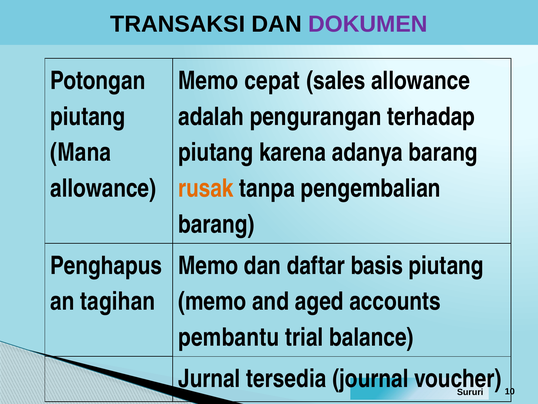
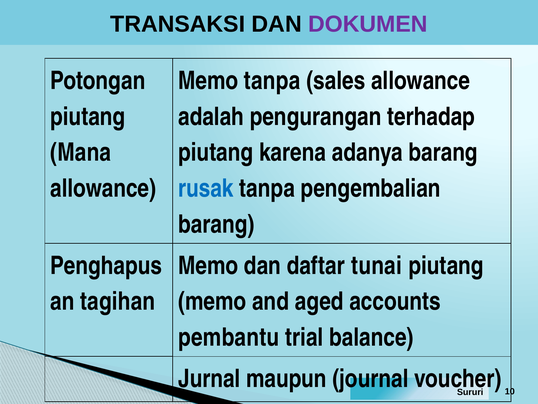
Memo cepat: cepat -> tanpa (272, 81)
rusak colour: orange -> blue (206, 188)
basis: basis -> tunai (377, 265)
tersedia: tersedia -> maupun (286, 378)
